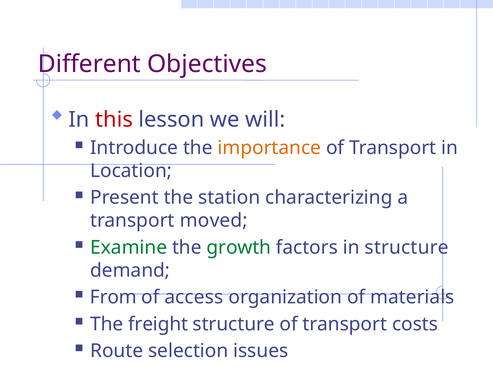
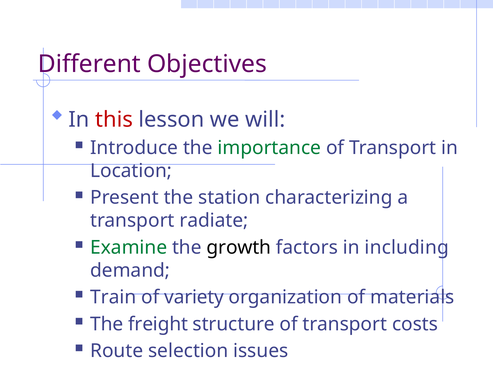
importance colour: orange -> green (269, 148)
moved: moved -> radiate (214, 221)
growth colour: green -> black (239, 248)
in structure: structure -> including (407, 248)
From: From -> Train (113, 298)
access: access -> variety (194, 298)
